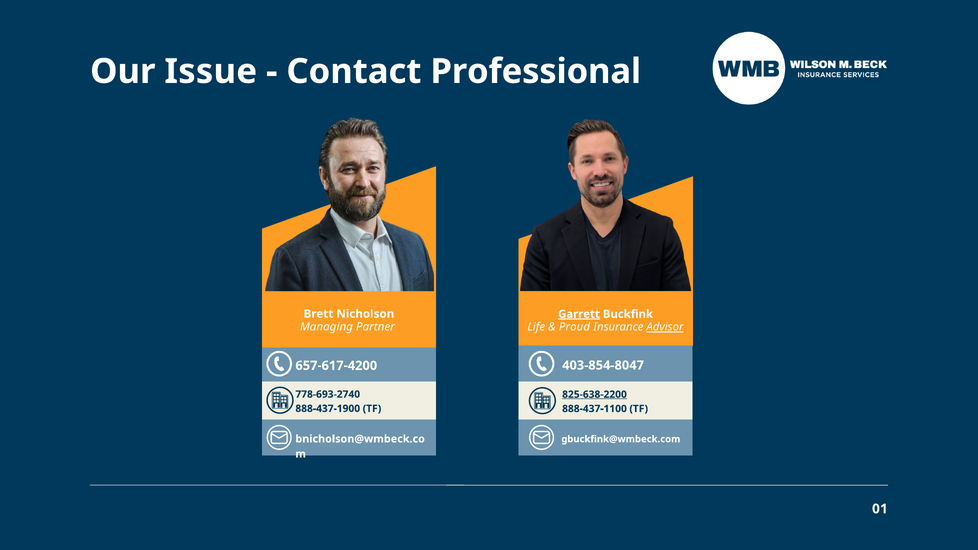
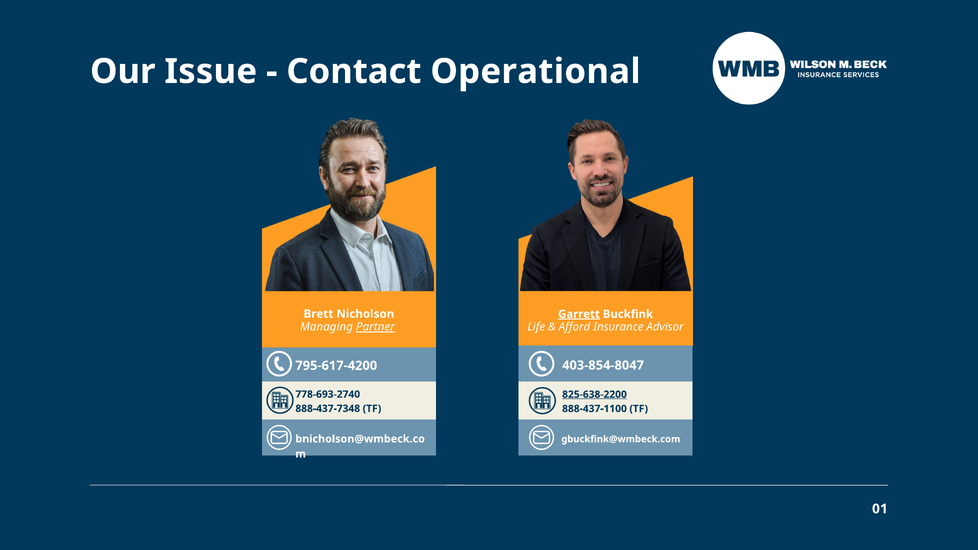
Professional: Professional -> Operational (536, 72)
Partner underline: none -> present (375, 327)
Proud: Proud -> Afford (575, 327)
Advisor underline: present -> none (665, 327)
657-617-4200: 657-617-4200 -> 795-617-4200 (336, 366)
888-437-1900: 888-437-1900 -> 888-437-7348 (328, 409)
